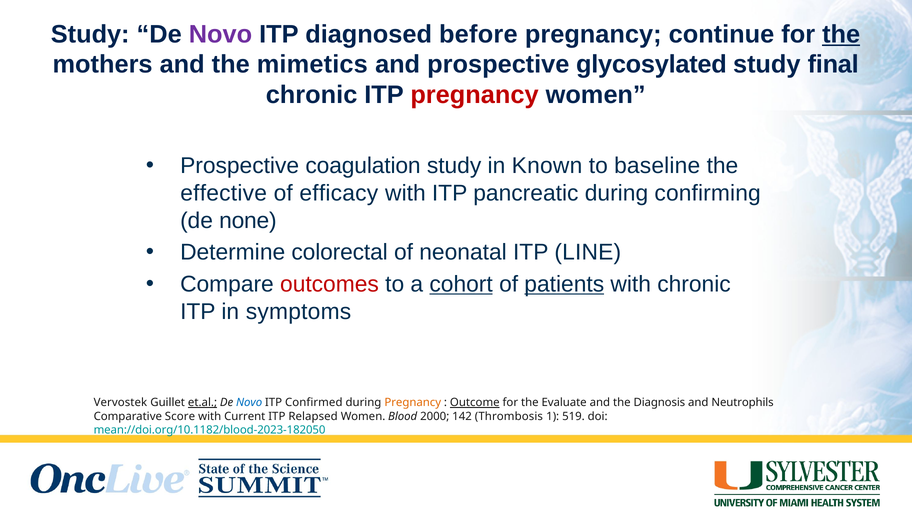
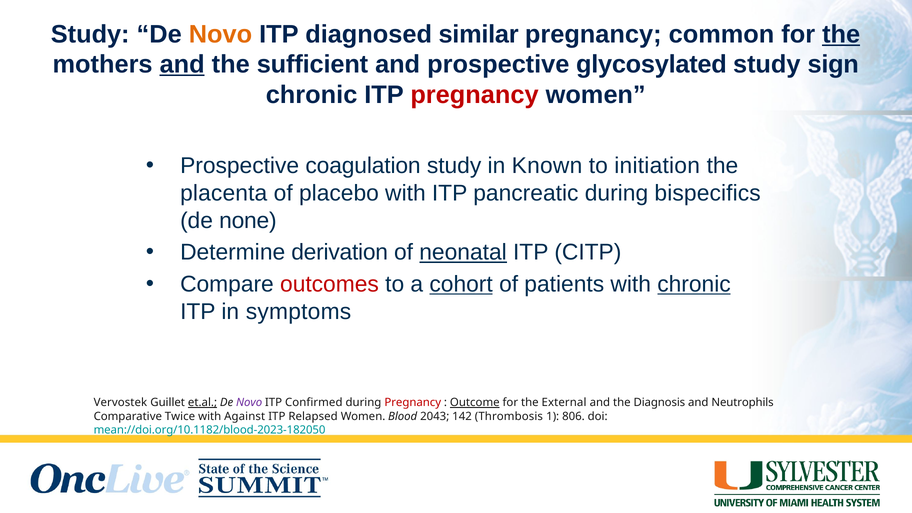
Novo colour: purple -> orange (220, 34)
before: before -> similar (479, 34)
continue: continue -> common (721, 34)
and underline: none -> present (182, 65)
mimetics: mimetics -> sufficient (312, 65)
final: final -> sign (833, 65)
baseline: baseline -> initiation (657, 166)
effective: effective -> placenta (224, 193)
efficacy: efficacy -> placebo (339, 193)
confirming: confirming -> bispecifics (708, 193)
colorectal: colorectal -> derivation (340, 253)
neonatal underline: none -> present (463, 253)
LINE: LINE -> CITP (588, 253)
patients underline: present -> none (564, 285)
chronic underline: none -> present (694, 285)
Novo colour: blue -> purple (249, 403)
Pregnancy colour: orange -> red (413, 403)
Evaluate: Evaluate -> External (564, 403)
Score: Score -> Twice (180, 417)
Current: Current -> Against (245, 417)
2000: 2000 -> 2043 (435, 417)
519: 519 -> 806 (573, 417)
